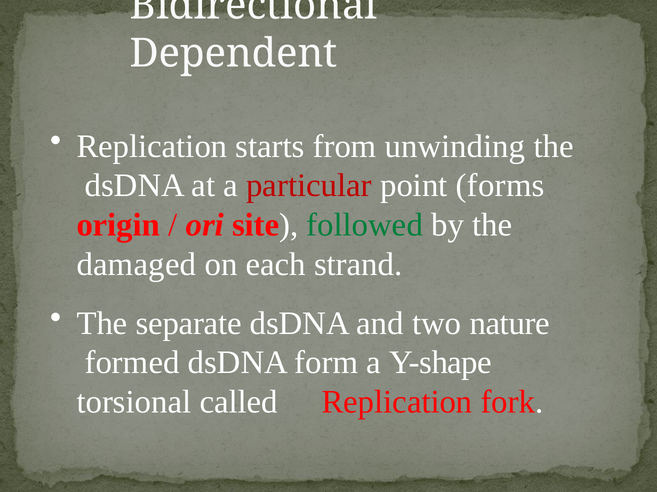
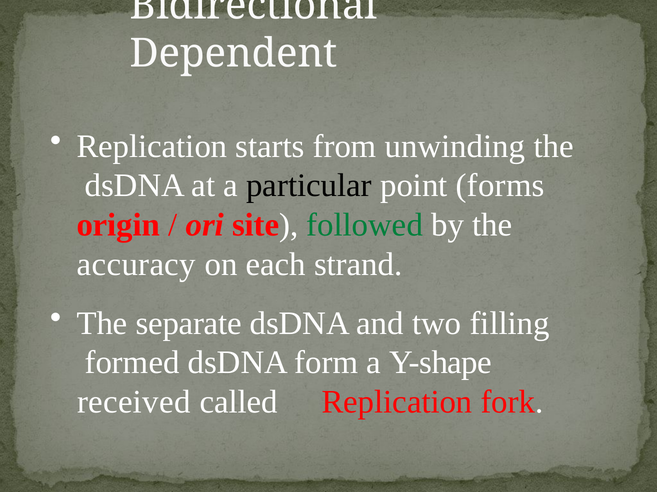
particular colour: red -> black (309, 186)
damaged: damaged -> accuracy (136, 265)
nature: nature -> filling (510, 324)
torsional: torsional -> received (134, 403)
